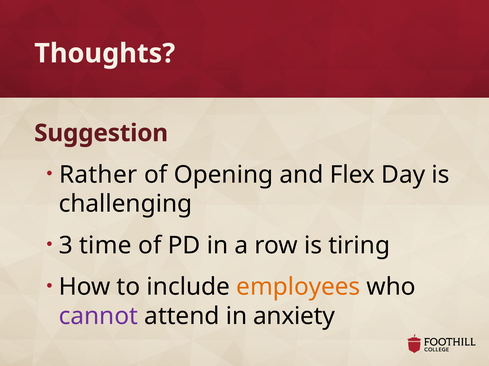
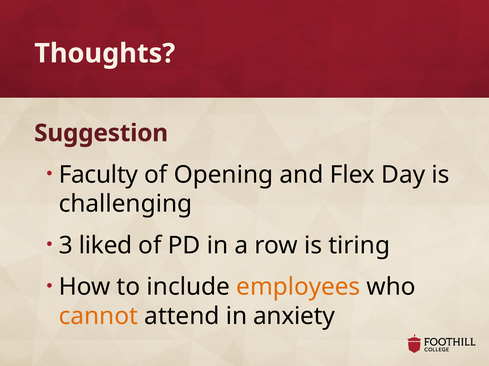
Rather: Rather -> Faculty (98, 175)
time: time -> liked (106, 246)
cannot colour: purple -> orange (98, 317)
